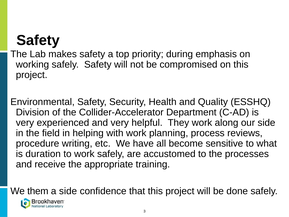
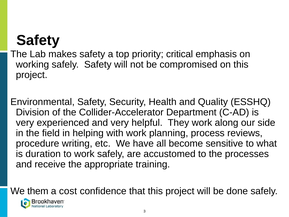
during: during -> critical (180, 54)
a side: side -> cost (68, 191)
